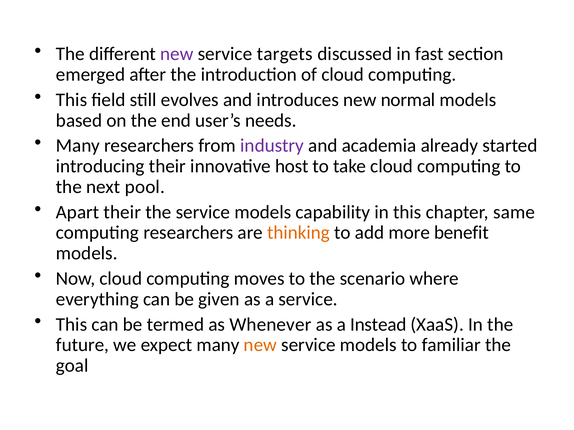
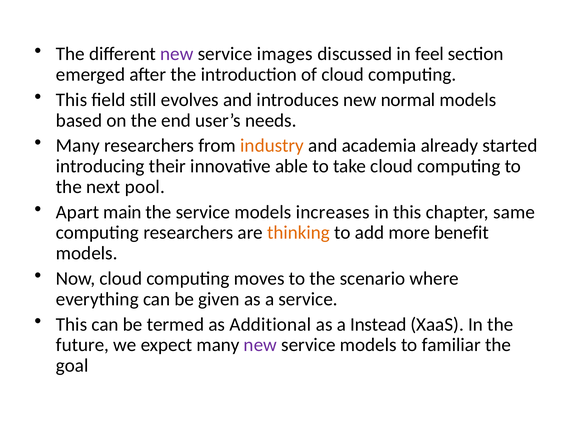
targets: targets -> images (285, 54)
fast: fast -> feel (429, 54)
industry colour: purple -> orange (272, 146)
host: host -> able (292, 166)
Apart their: their -> main (122, 212)
capability: capability -> increases (333, 212)
Whenever: Whenever -> Additional (270, 325)
new colour: orange -> purple (260, 345)
